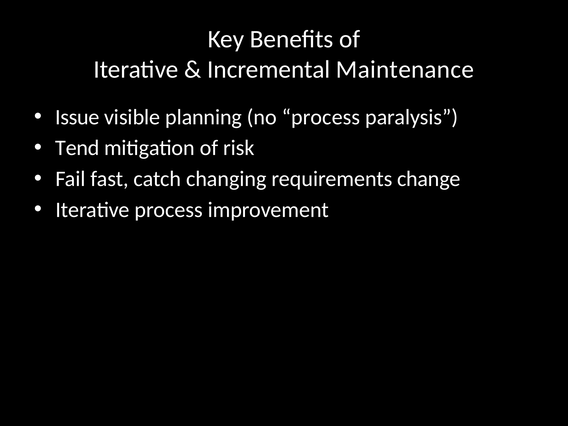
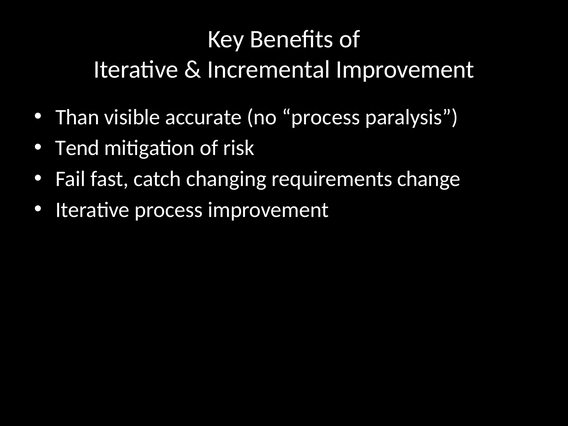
Incremental Maintenance: Maintenance -> Improvement (405, 69)
Issue: Issue -> Than (77, 117)
planning: planning -> accurate (204, 117)
